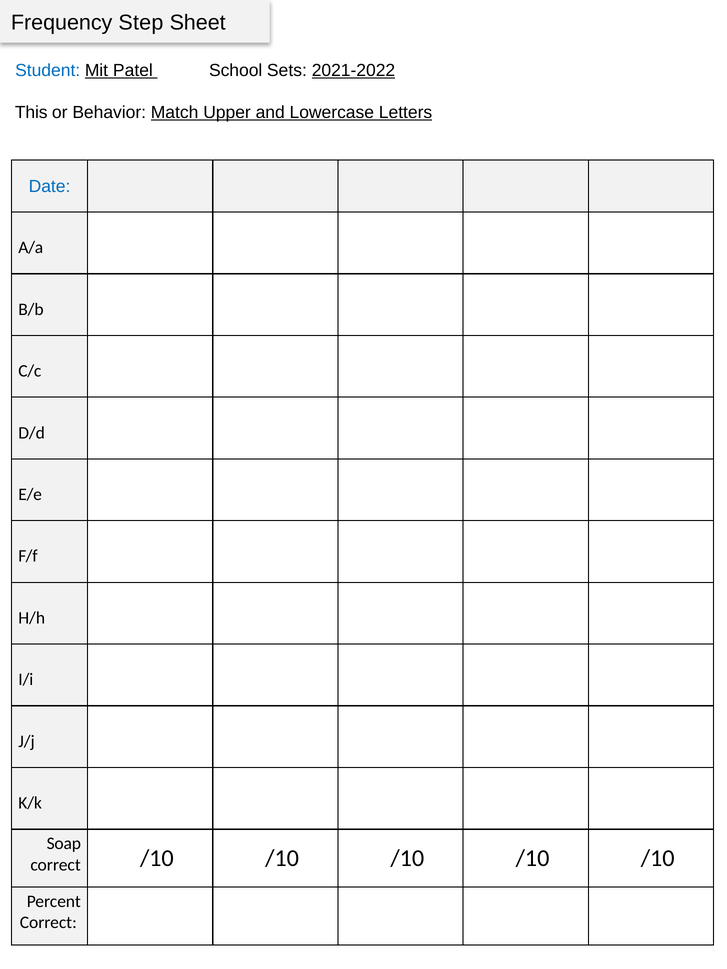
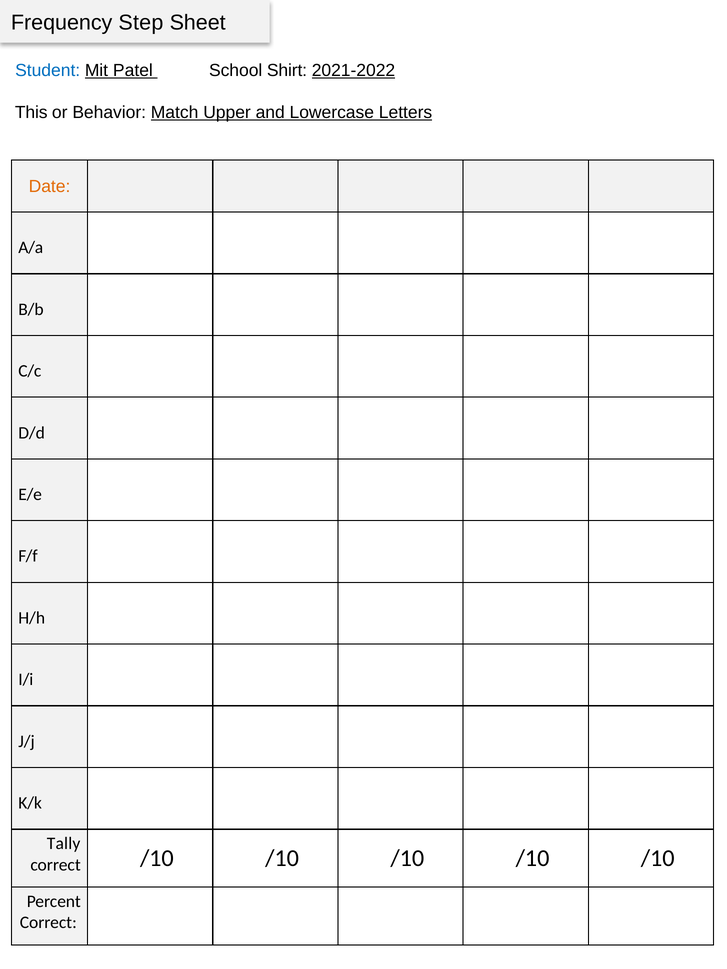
Sets: Sets -> Shirt (287, 70)
Date colour: blue -> orange (50, 186)
Soap: Soap -> Tally (64, 844)
